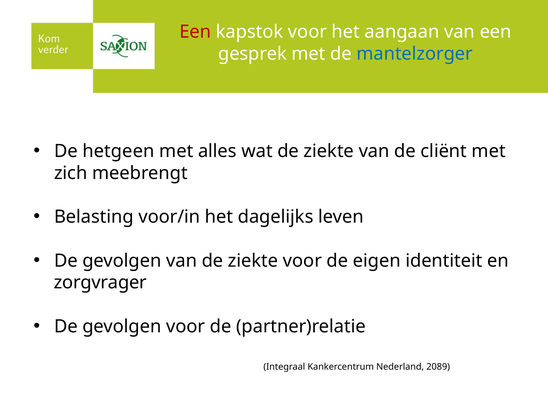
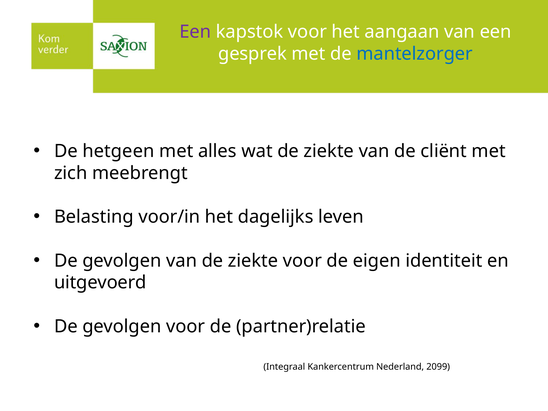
Een colour: red -> purple (195, 32)
zorgvrager: zorgvrager -> uitgevoerd (100, 283)
2089: 2089 -> 2099 (438, 367)
